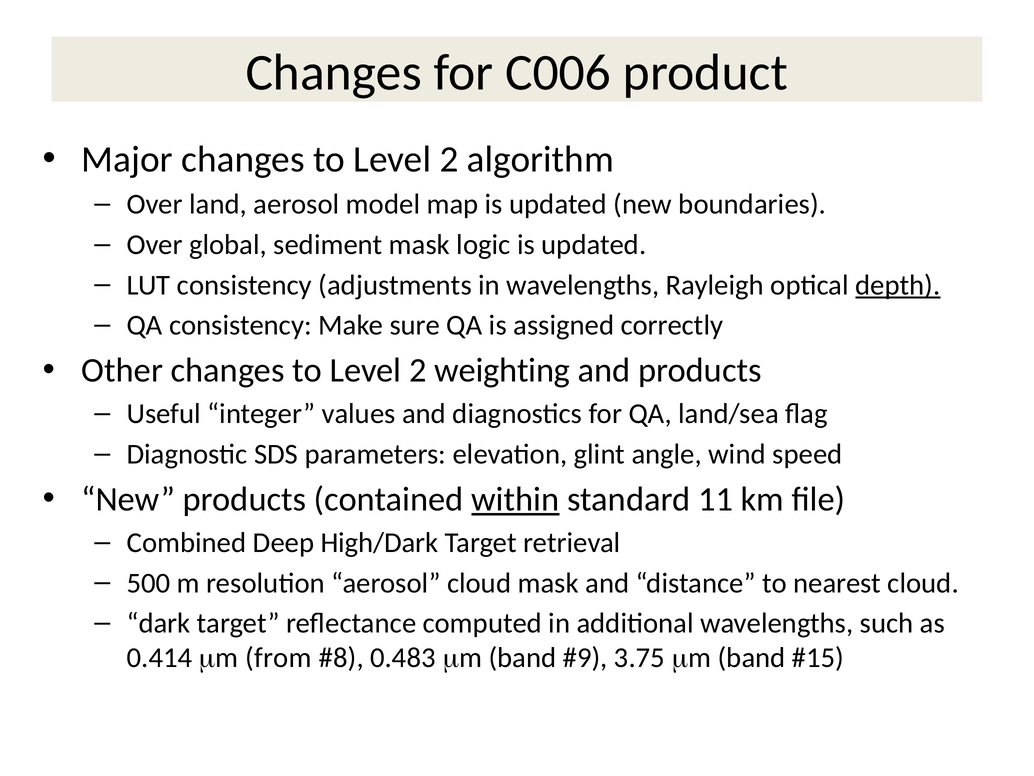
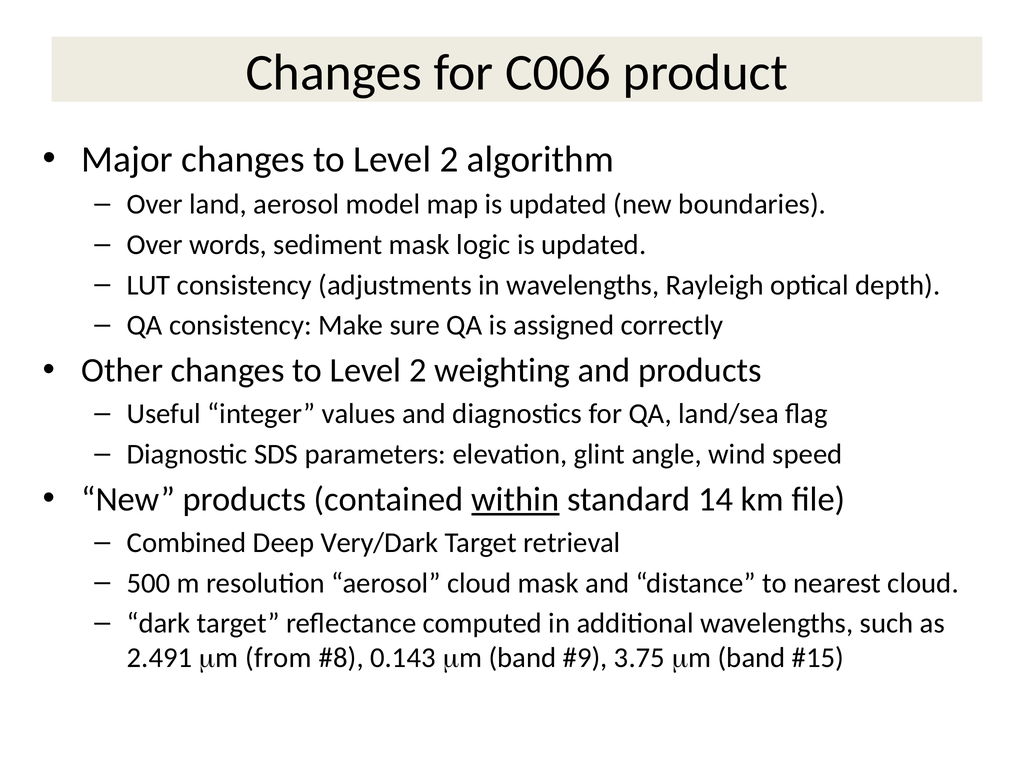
global: global -> words (228, 245)
depth underline: present -> none (898, 285)
11: 11 -> 14 (716, 499)
High/Dark: High/Dark -> Very/Dark (379, 542)
0.414: 0.414 -> 2.491 (159, 657)
0.483: 0.483 -> 0.143 (403, 657)
